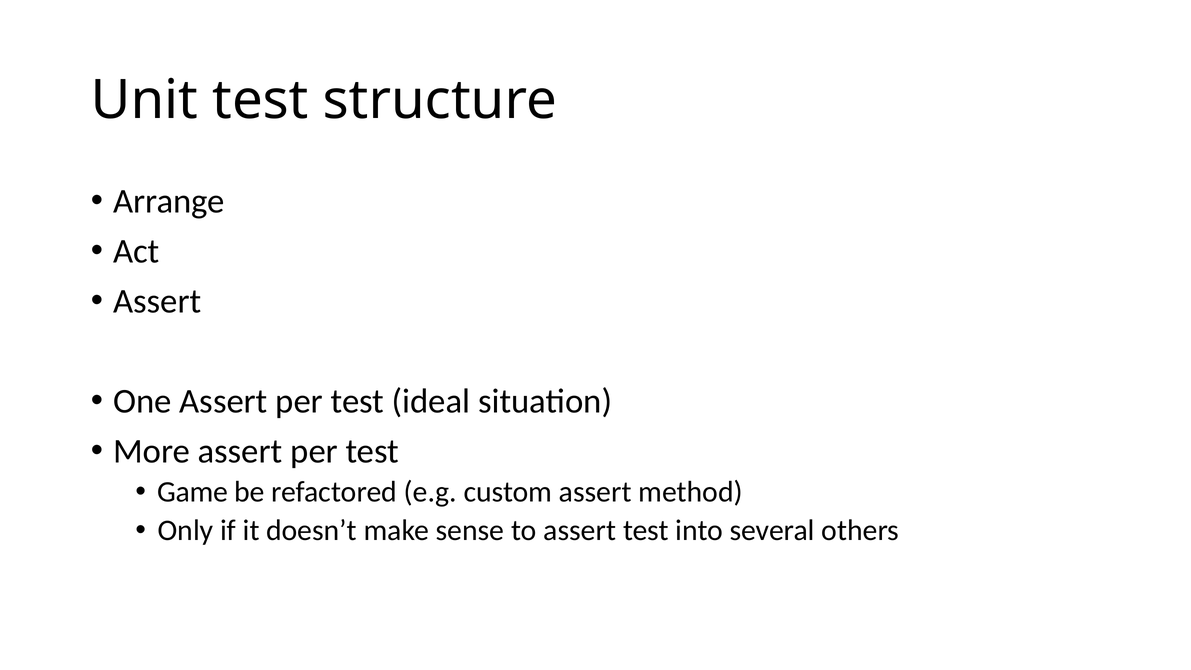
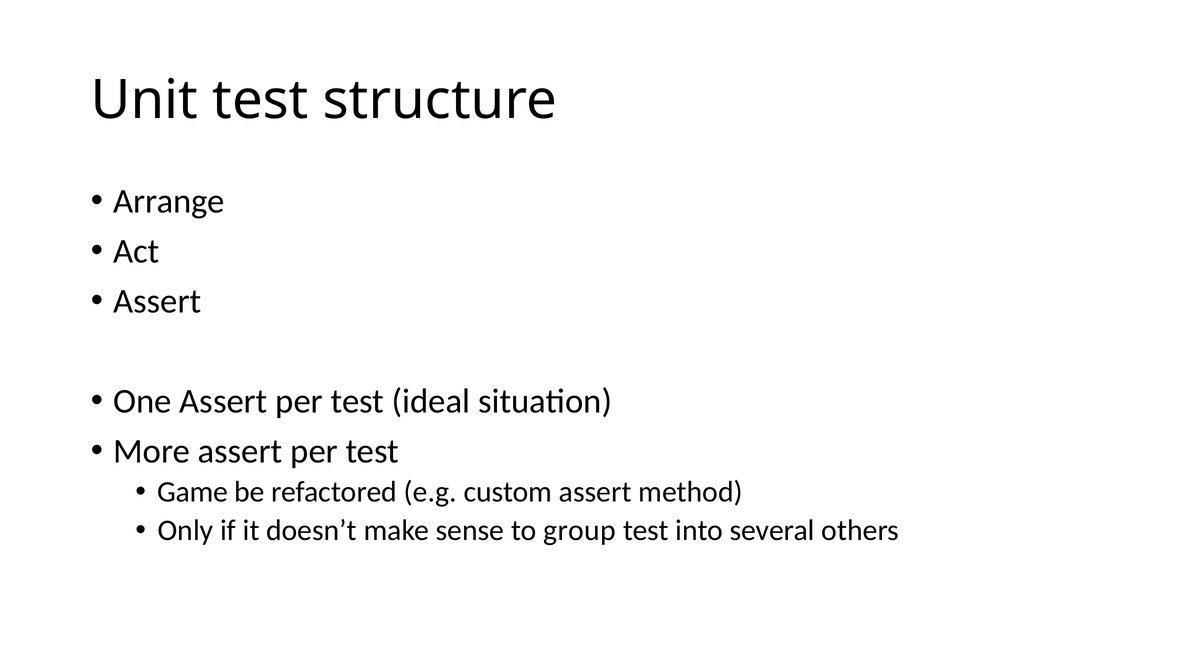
to assert: assert -> group (580, 530)
